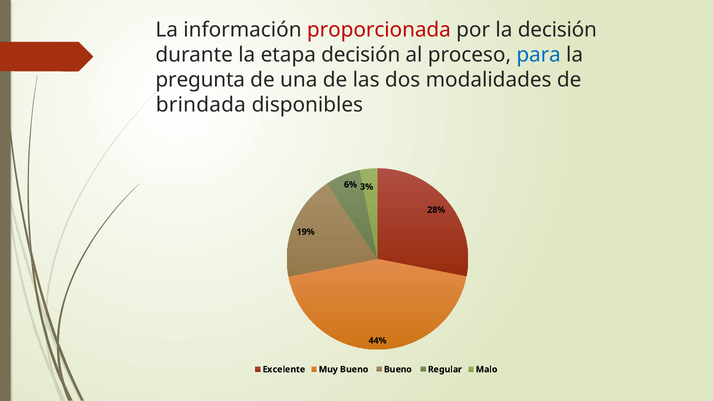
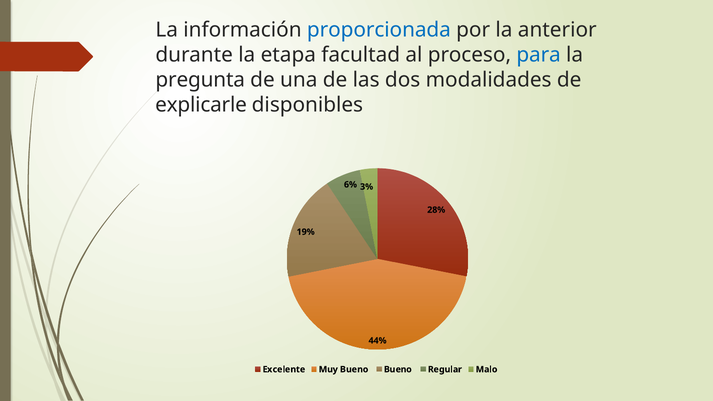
proporcionada colour: red -> blue (379, 30)
la decisión: decisión -> anterior (557, 30)
etapa decisión: decisión -> facultad (361, 55)
brindada: brindada -> explicarle (201, 105)
